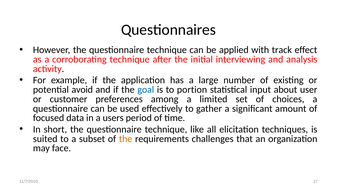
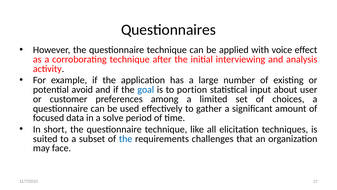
track: track -> voice (282, 50)
users: users -> solve (113, 118)
the colour: orange -> blue (126, 138)
